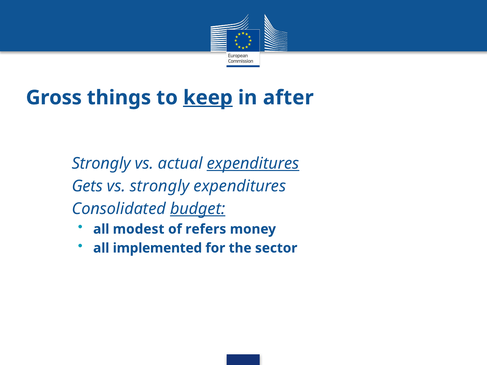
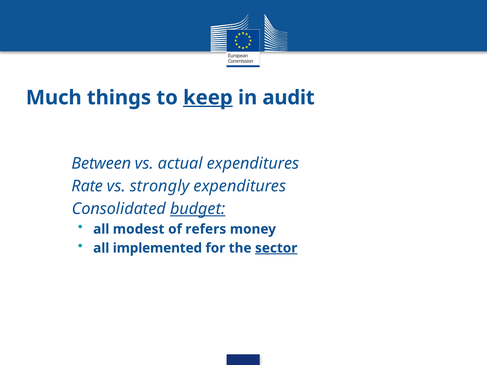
Gross: Gross -> Much (54, 98)
after: after -> audit (288, 98)
Strongly: Strongly -> Between (101, 163)
expenditures underline: present -> none (253, 163)
Gets: Gets -> Rate (87, 186)
sector underline: none -> present (276, 248)
